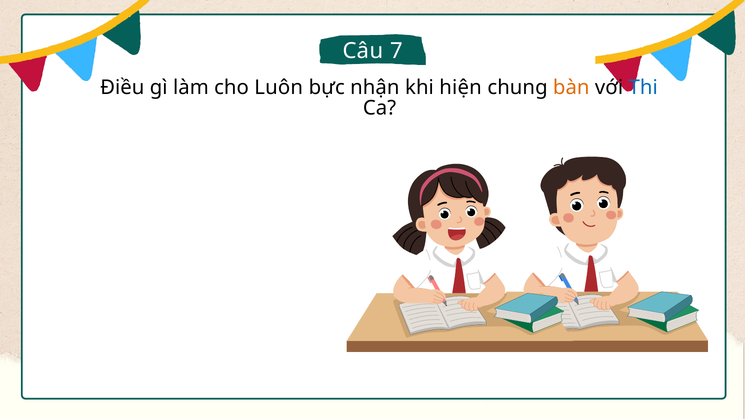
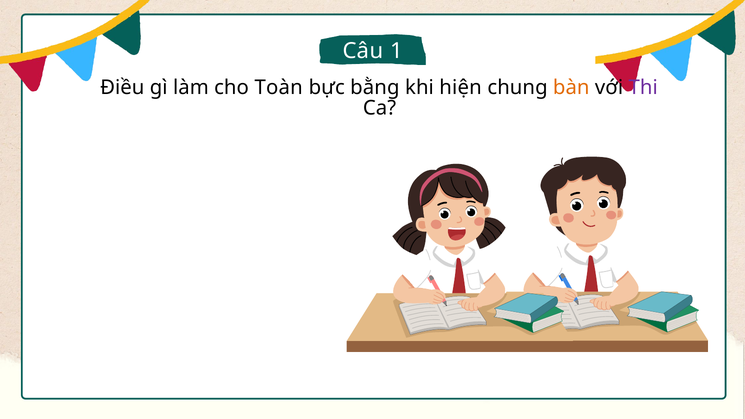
7: 7 -> 1 (396, 51)
Luôn: Luôn -> Toàn (279, 88)
nhận: nhận -> bằng (375, 88)
Thi colour: blue -> purple (643, 88)
